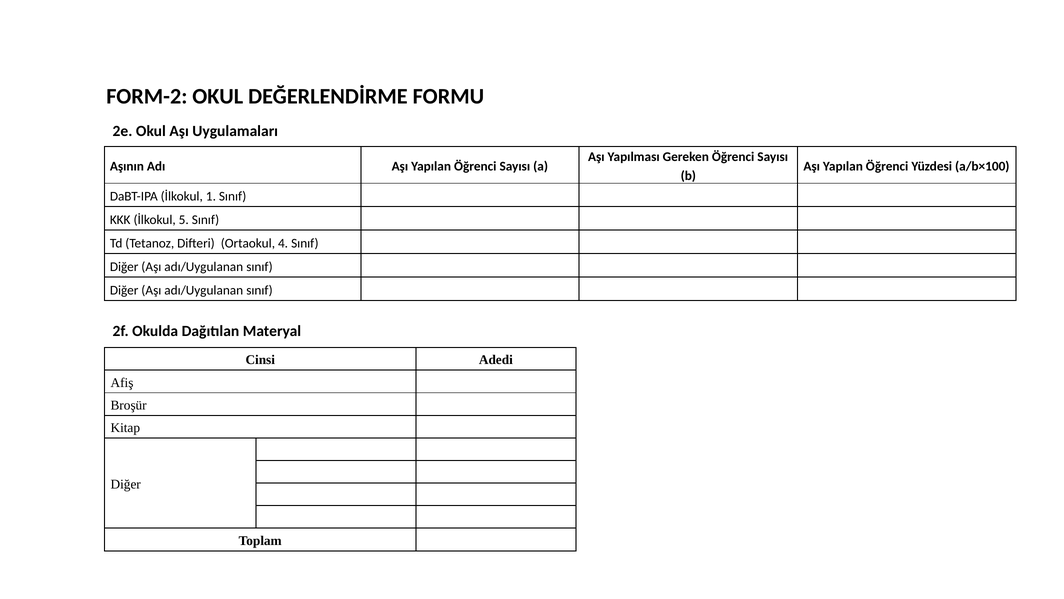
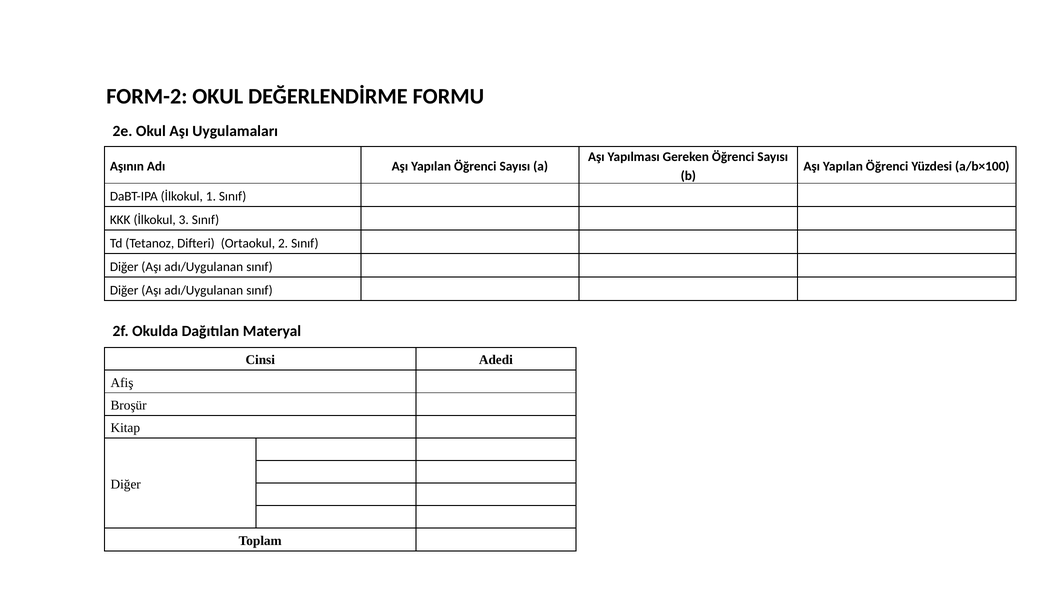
5: 5 -> 3 (184, 220)
4: 4 -> 2 (283, 243)
